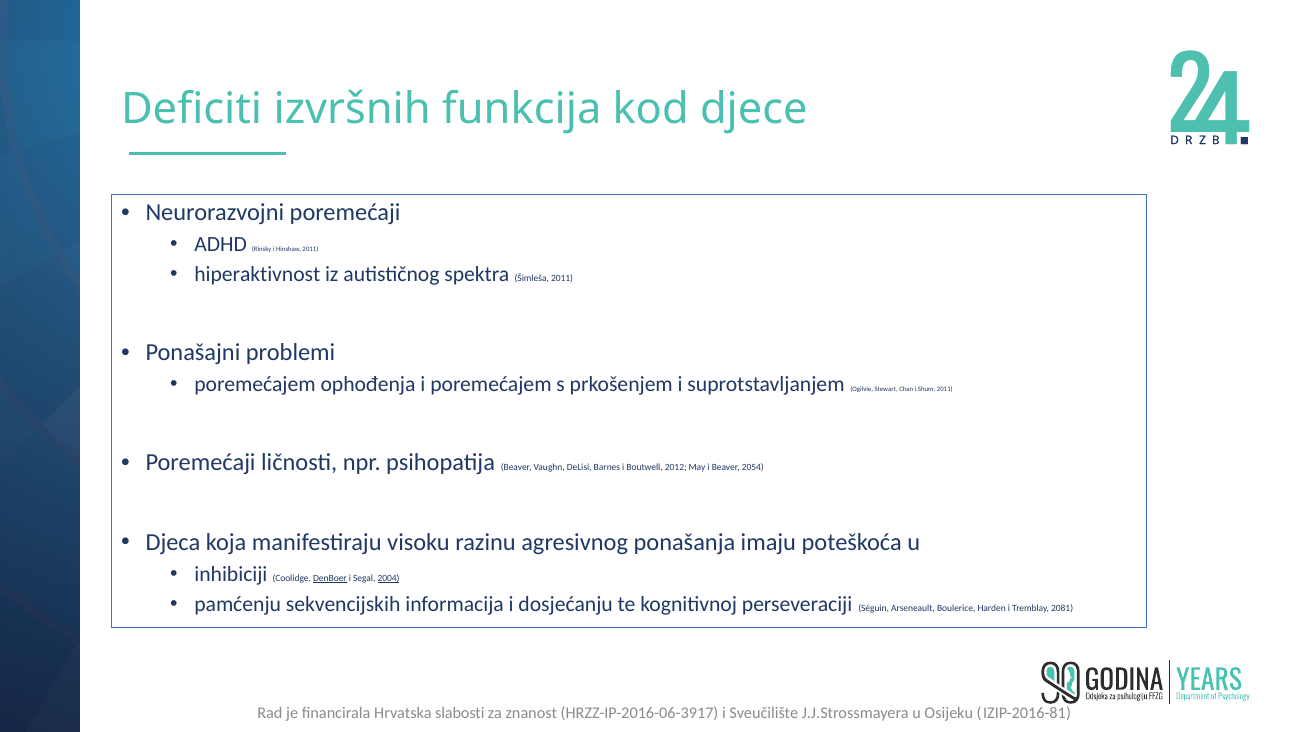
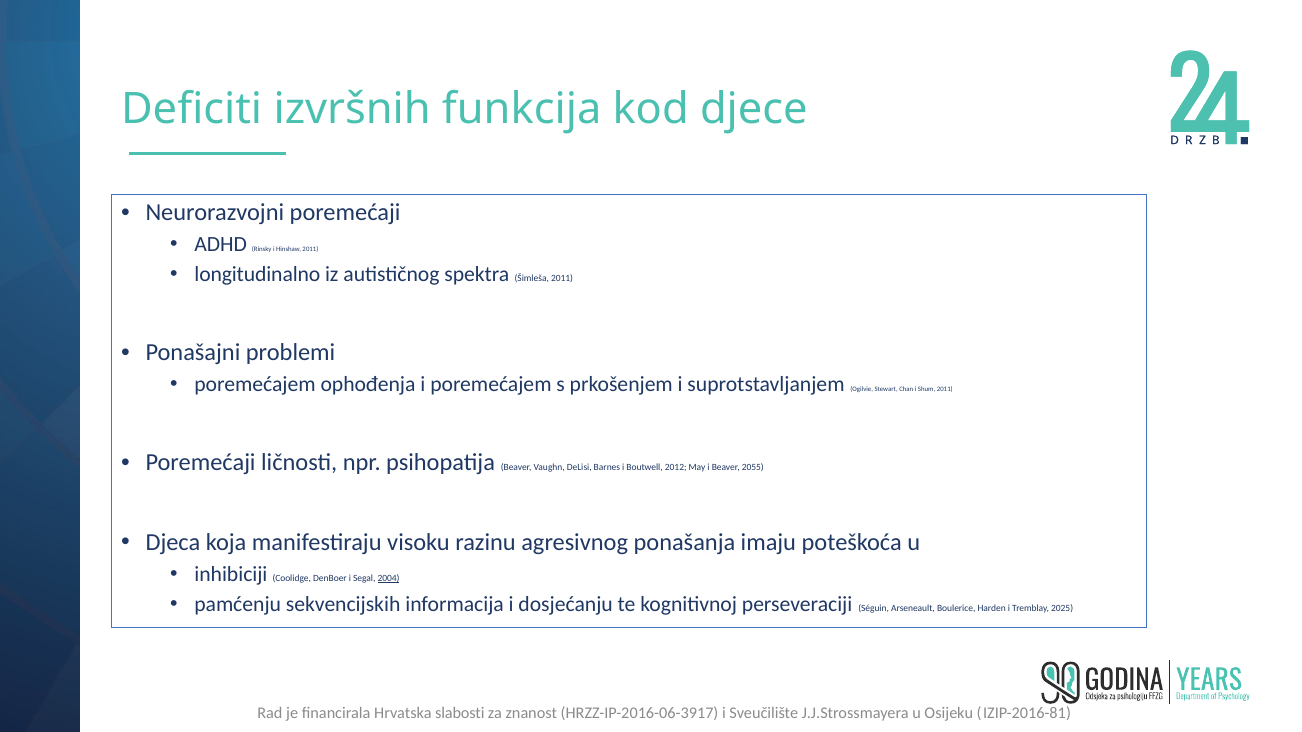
hiperaktivnost: hiperaktivnost -> longitudinalno (257, 275)
2054: 2054 -> 2055 (753, 468)
DenBoer underline: present -> none (330, 579)
2081: 2081 -> 2025 (1062, 609)
